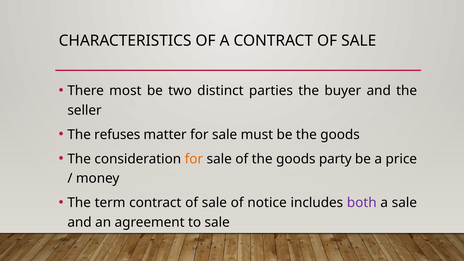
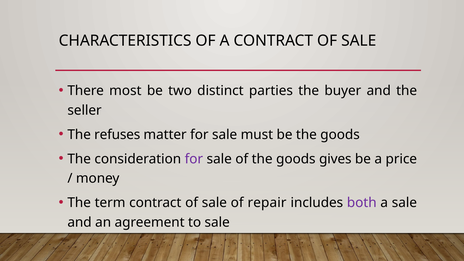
for colour: orange -> purple (194, 159)
party: party -> gives (335, 159)
notice: notice -> repair (267, 203)
